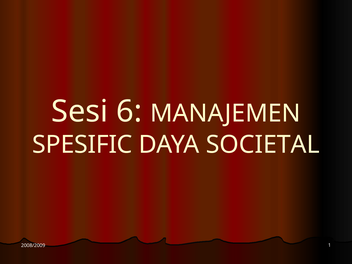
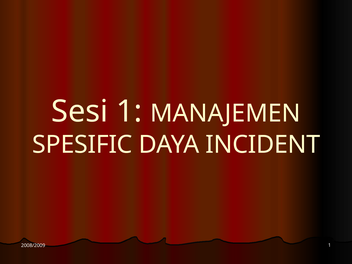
Sesi 6: 6 -> 1 (129, 112)
SOCIETAL: SOCIETAL -> INCIDENT (263, 145)
